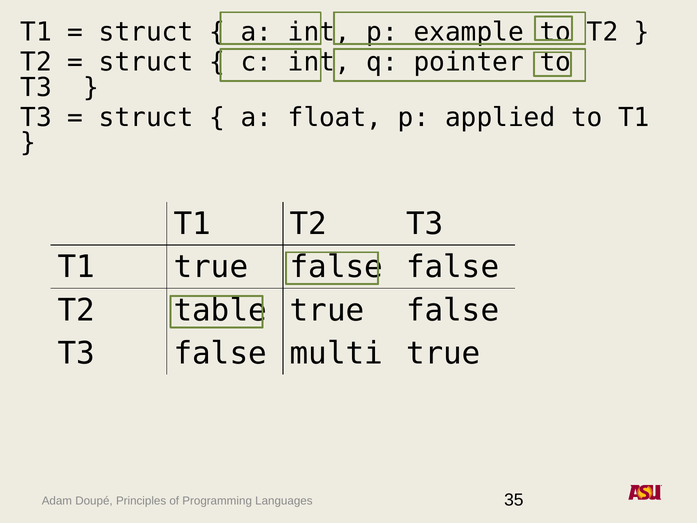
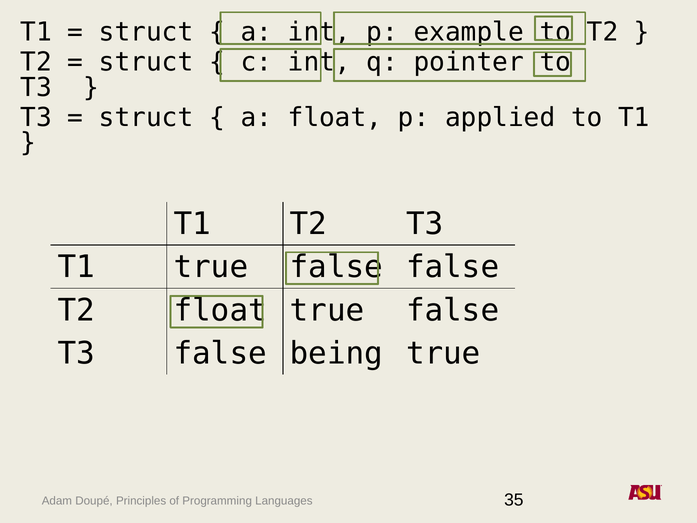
T2 table: table -> float (220, 310)
multi: multi -> being (336, 353)
